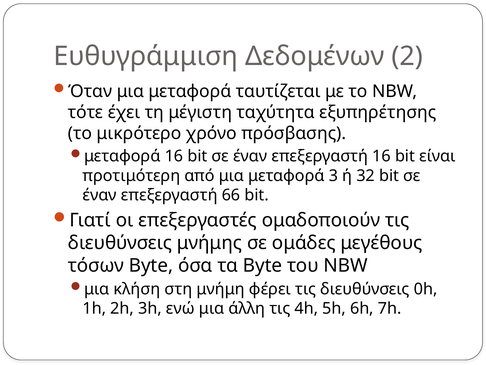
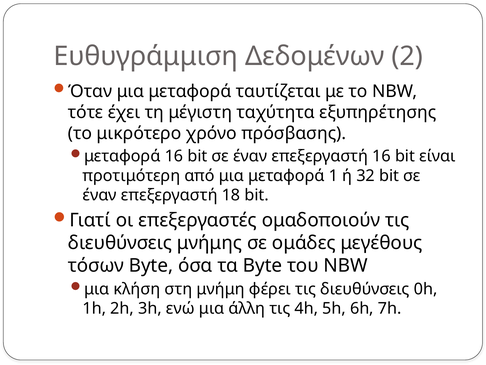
3: 3 -> 1 (333, 175)
66: 66 -> 18 (231, 195)
